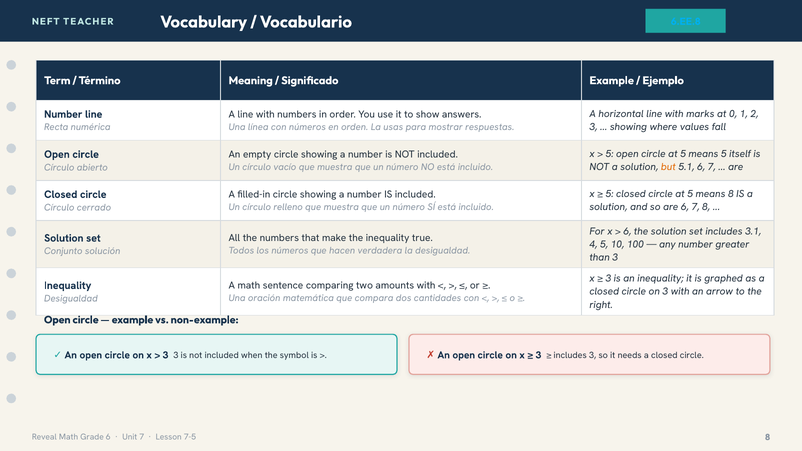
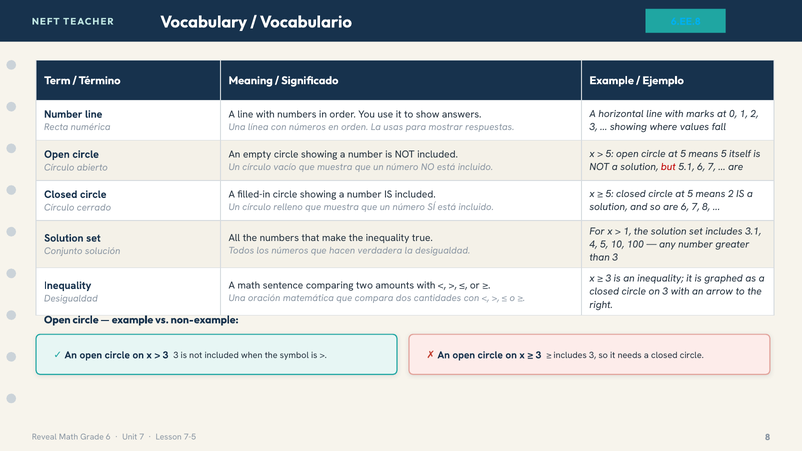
but colour: orange -> red (668, 167)
means 8: 8 -> 2 (731, 194)
6: 6 -> 1 (627, 231)
